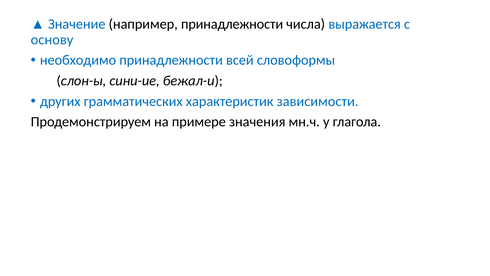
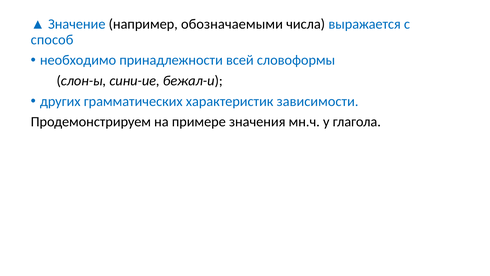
например принадлежности: принадлежности -> обозначаемыми (232, 24)
основу: основу -> способ (52, 40)
